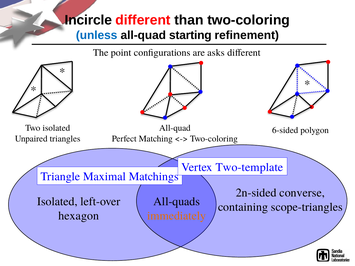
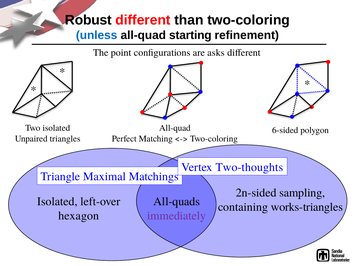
Incircle: Incircle -> Robust (88, 20)
Two-template: Two-template -> Two-thoughts (249, 167)
converse: converse -> sampling (302, 193)
scope-triangles: scope-triangles -> works-triangles (307, 207)
immediately colour: orange -> purple (177, 216)
